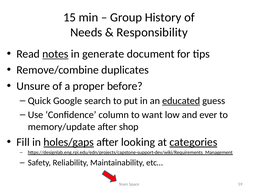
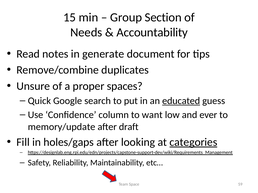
History: History -> Section (163, 17)
Responsibility: Responsibility -> Accountability (152, 32)
notes underline: present -> none (55, 54)
before: before -> spaces (125, 86)
shop: shop -> draft (129, 127)
holes/gaps underline: present -> none (69, 142)
